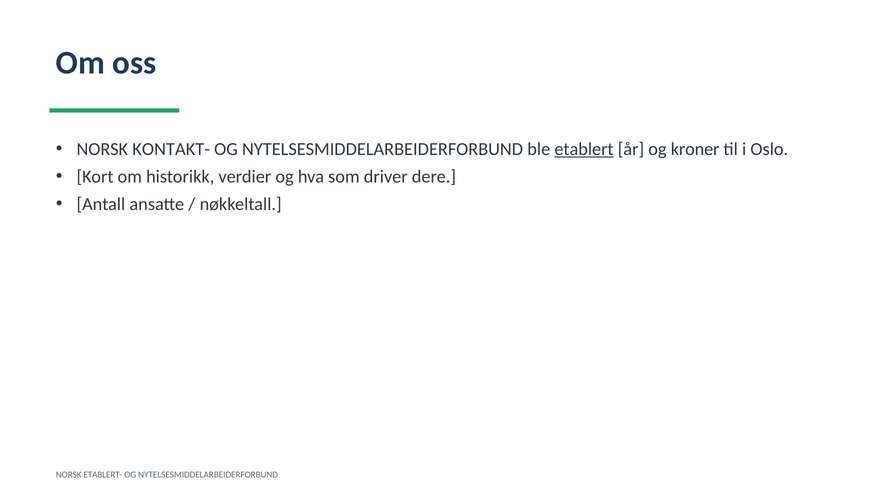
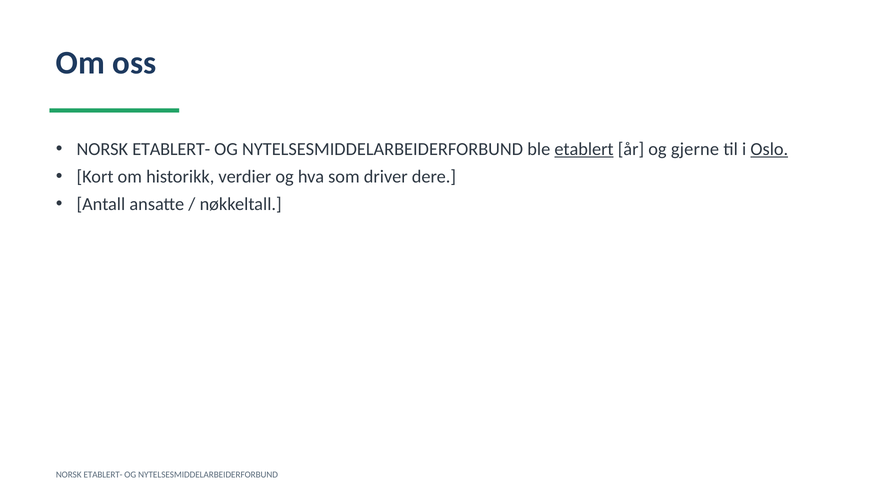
KONTAKT-: KONTAKT- -> ETABLERT- (171, 149)
kroner: kroner -> gjerne (695, 149)
Oslo underline: none -> present (769, 149)
